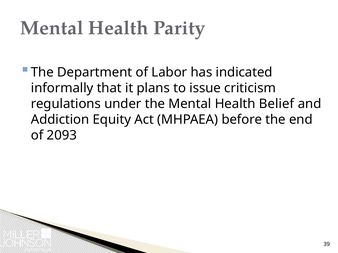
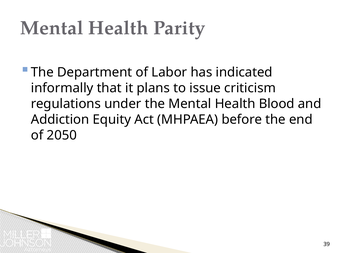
Belief: Belief -> Blood (277, 104)
2093: 2093 -> 2050 (62, 136)
